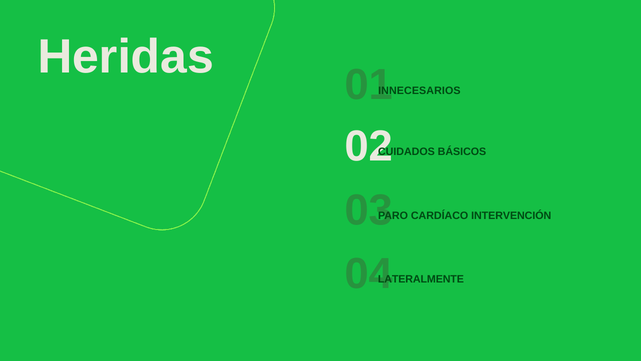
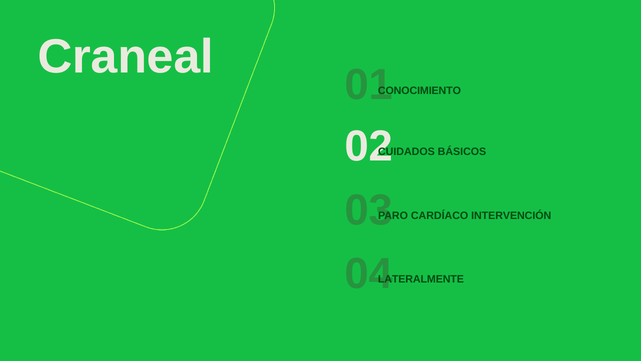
Heridas: Heridas -> Craneal (126, 57)
INNECESARIOS: INNECESARIOS -> CONOCIMIENTO (419, 91)
